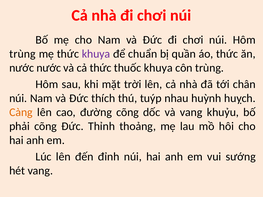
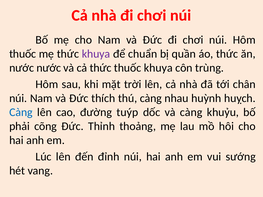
trùng: trùng -> thuốc (23, 54)
thú tuýp: tuýp -> càng (151, 98)
Càng colour: orange -> blue (21, 112)
đường cõng: cõng -> tuýp (127, 112)
và vang: vang -> càng (191, 112)
